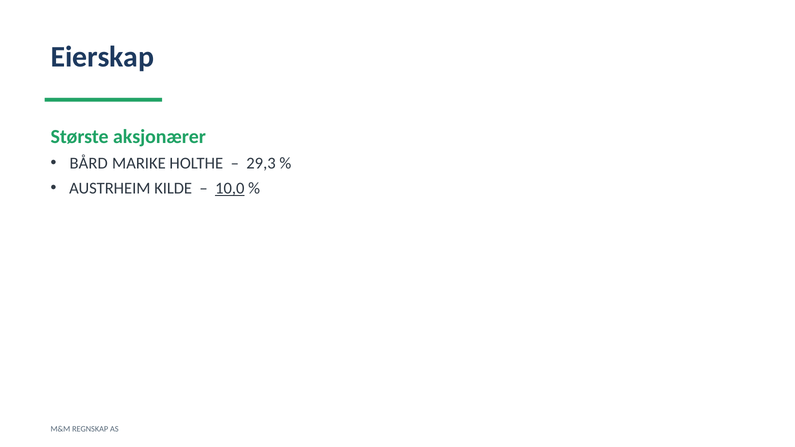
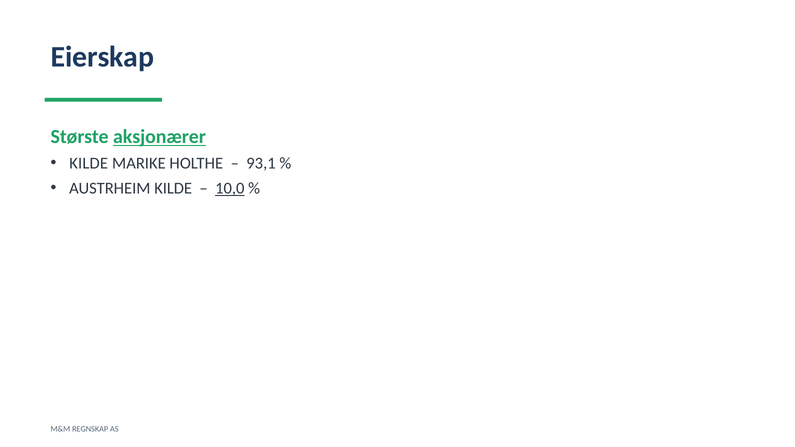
aksjonærer underline: none -> present (159, 137)
BÅRD: BÅRD -> KILDE (89, 163)
29,3: 29,3 -> 93,1 (261, 163)
